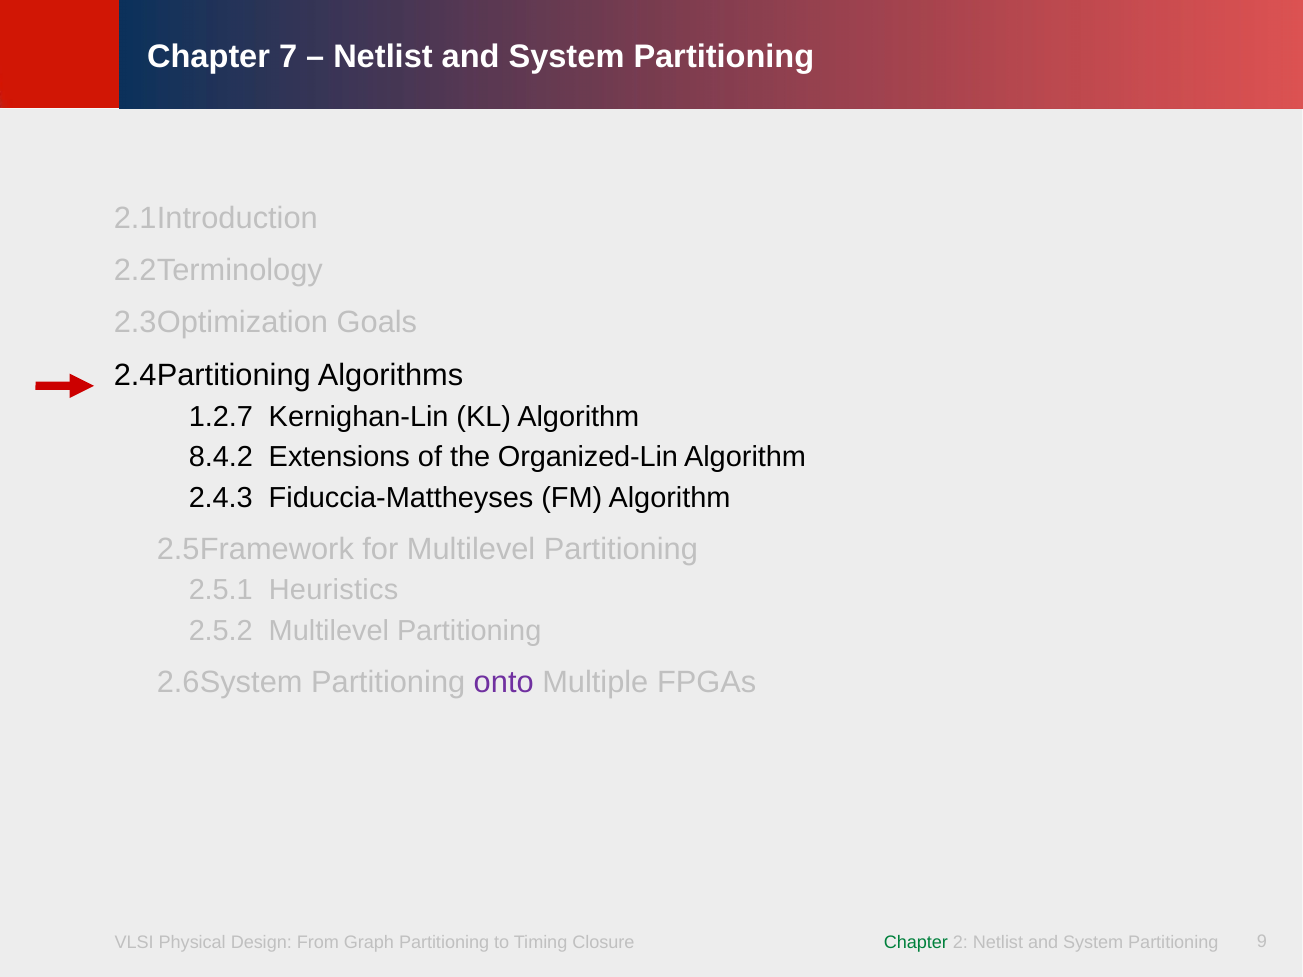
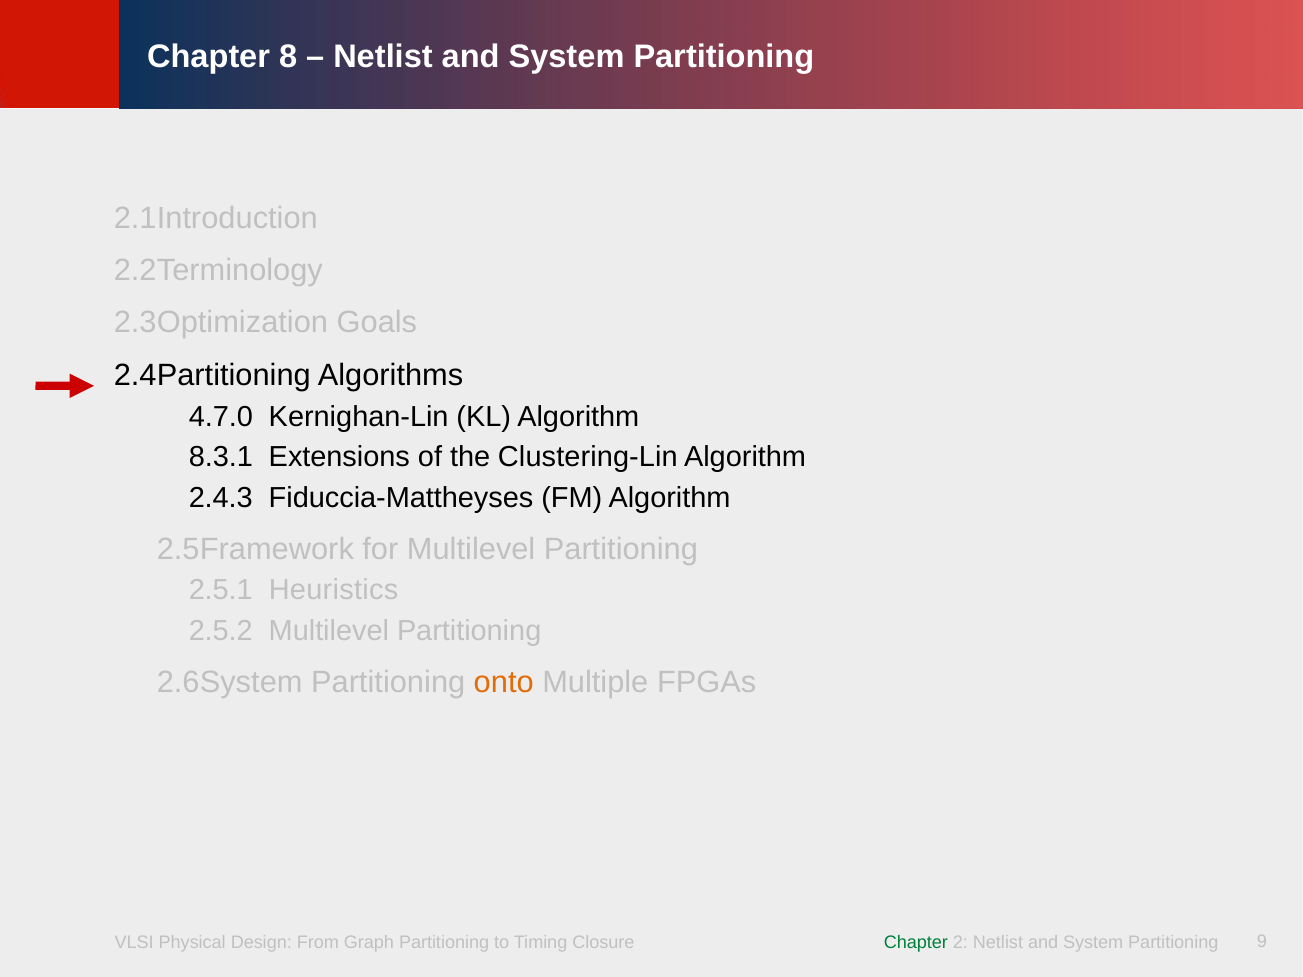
7: 7 -> 8 (288, 57)
1.2.7: 1.2.7 -> 4.7.0 (221, 417)
8.4.2: 8.4.2 -> 8.3.1 (221, 457)
Organized-Lin: Organized-Lin -> Clustering-Lin (588, 457)
onto colour: purple -> orange (504, 682)
